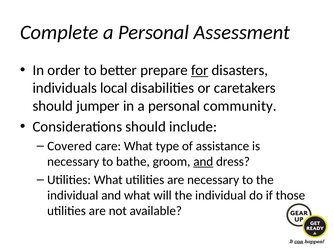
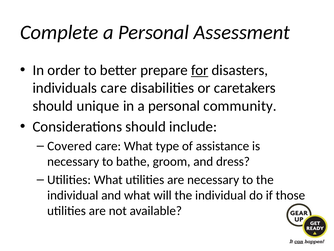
individuals local: local -> care (114, 88)
jumper: jumper -> unique (98, 106)
and underline: present -> none (203, 161)
